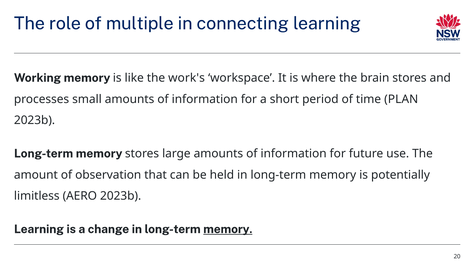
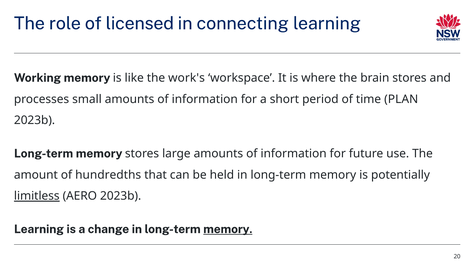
multiple: multiple -> licensed (140, 23)
observation: observation -> hundredths (108, 175)
limitless underline: none -> present (37, 197)
